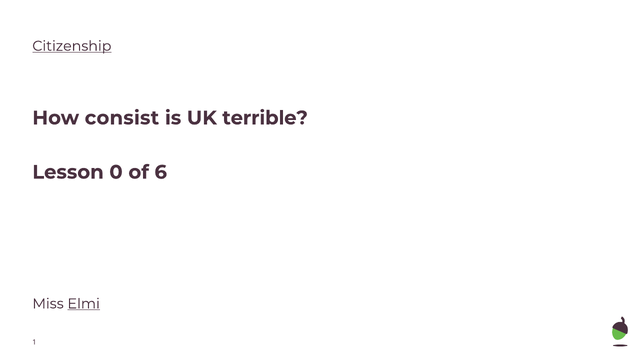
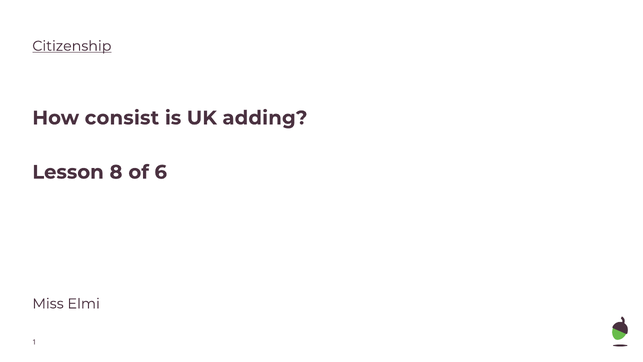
terrible: terrible -> adding (265, 118)
0: 0 -> 8 (116, 172)
Elmi underline: present -> none (84, 303)
